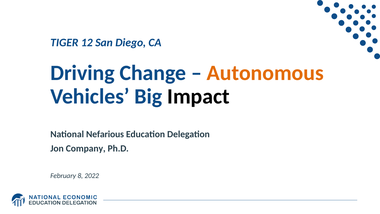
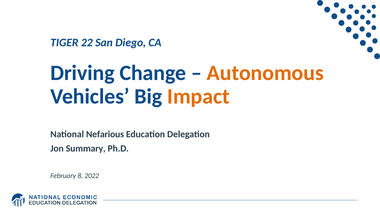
12: 12 -> 22 (87, 43)
Impact colour: black -> orange (198, 96)
Company: Company -> Summary (86, 148)
